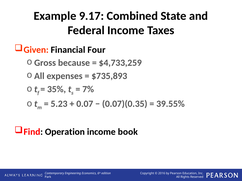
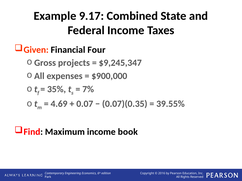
because: because -> projects (74, 63)
$4,733,259: $4,733,259 -> $9,245,347 (120, 63)
$735,893: $735,893 -> $900,000 (109, 76)
5.23: 5.23 -> 4.69 (59, 104)
Operation: Operation -> Maximum (65, 132)
